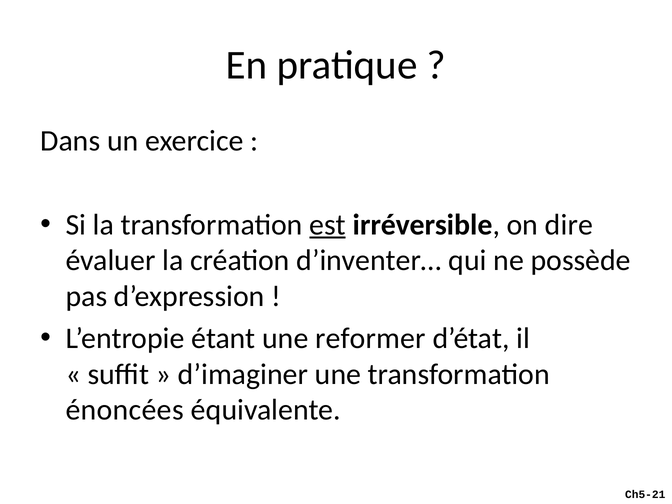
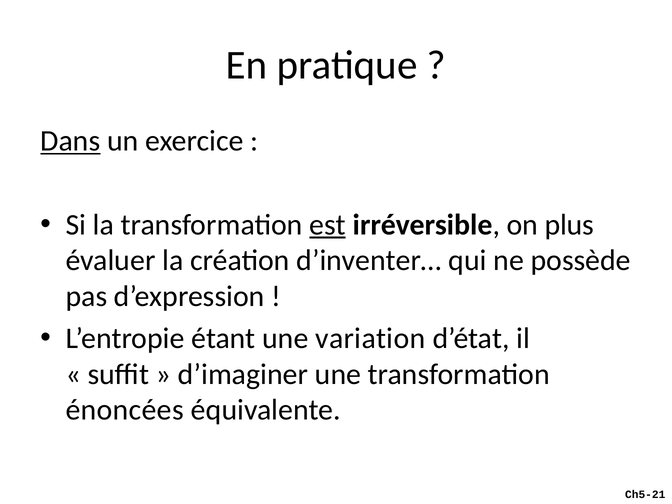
Dans underline: none -> present (70, 141)
dire: dire -> plus (569, 225)
reformer: reformer -> variation (370, 338)
